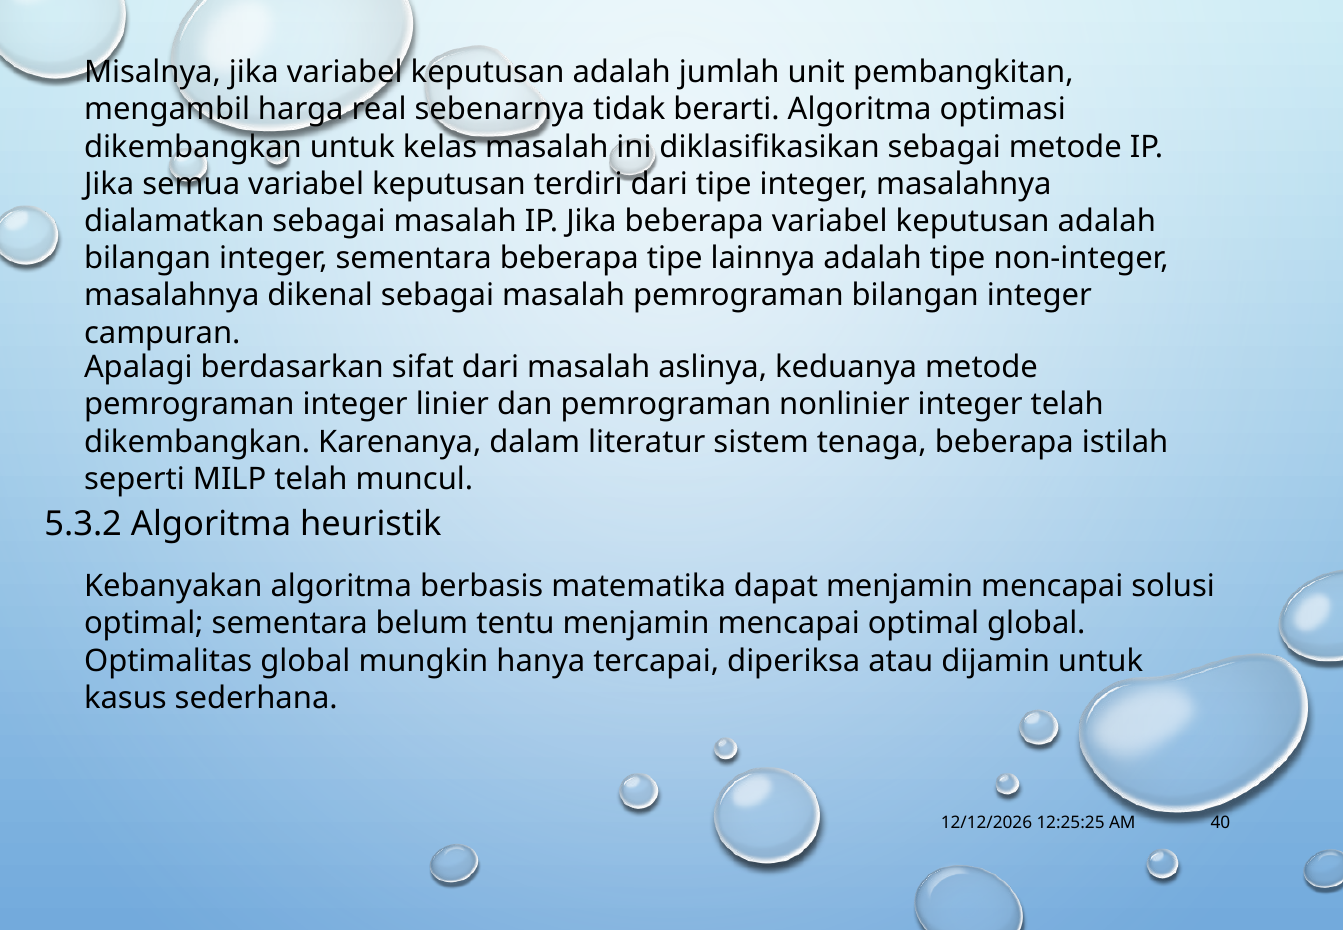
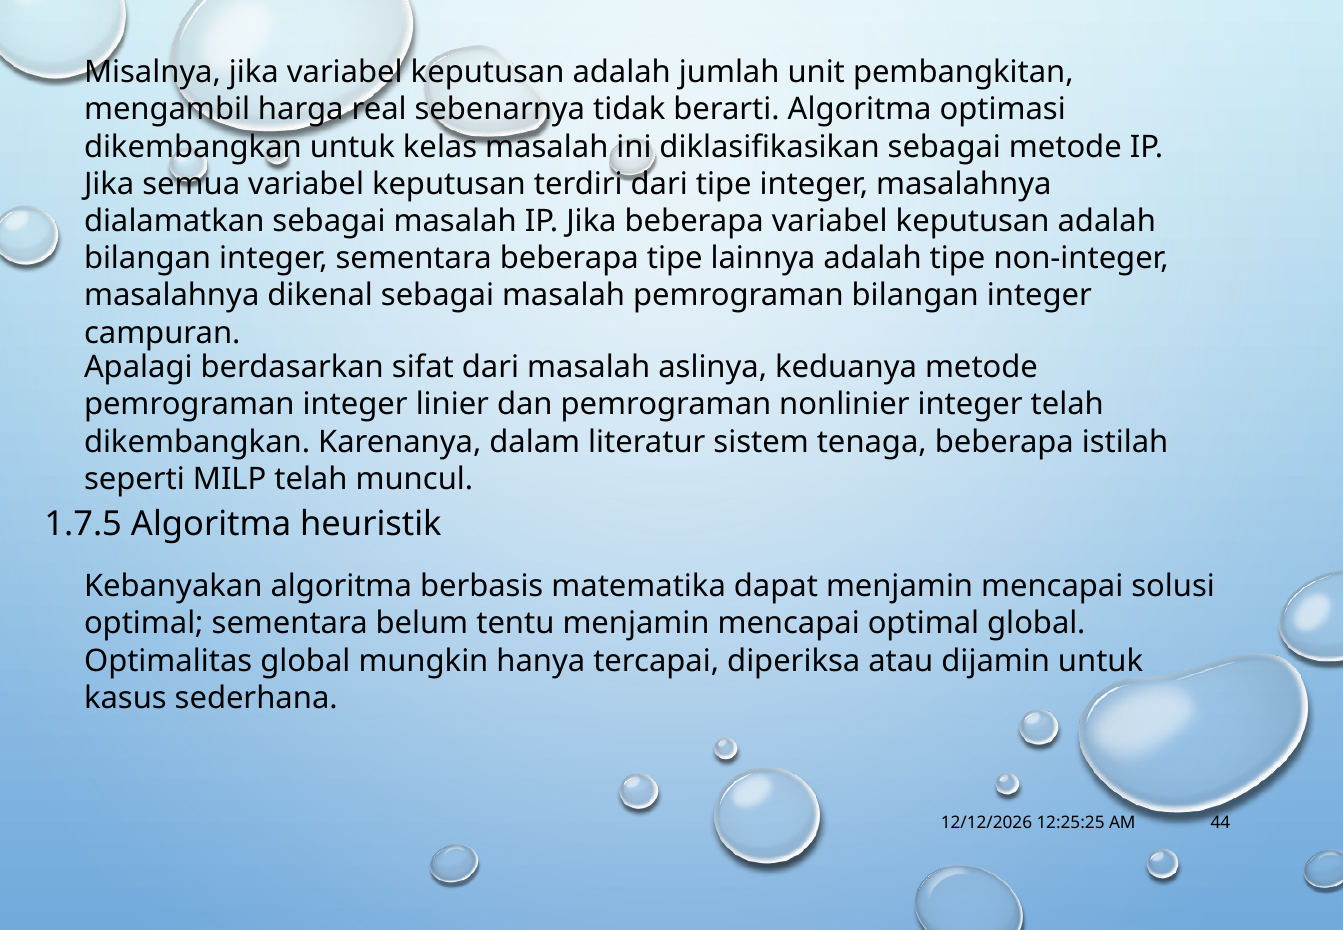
5.3.2: 5.3.2 -> 1.7.5 (83, 524)
40: 40 -> 44 (1220, 822)
